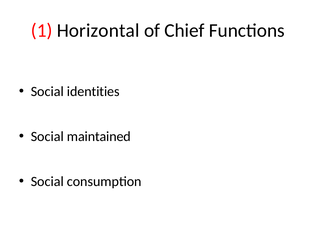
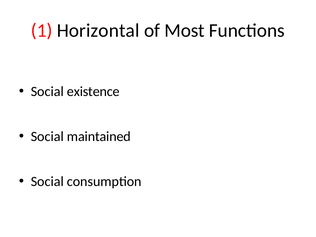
Chief: Chief -> Most (185, 31)
identities: identities -> existence (93, 92)
